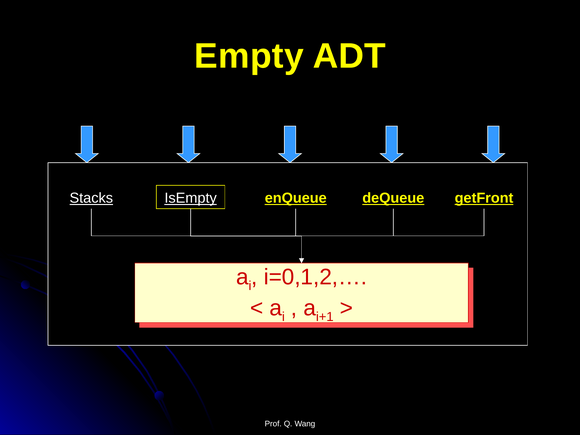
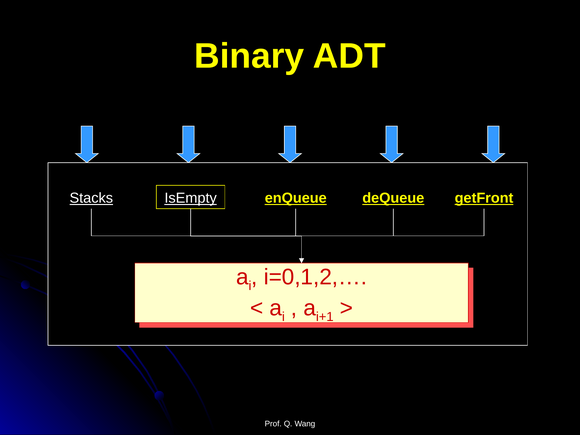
Empty: Empty -> Binary (249, 56)
